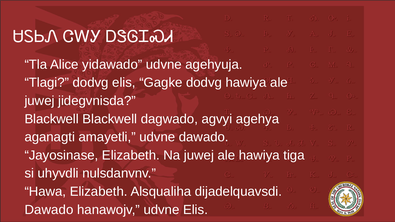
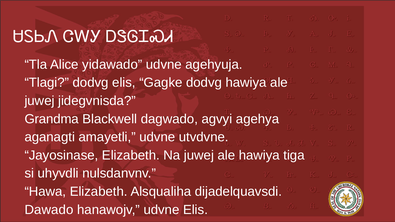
Blackwell: Blackwell -> Grandma (52, 119)
udvne dawado: dawado -> utvdvne (204, 137)
